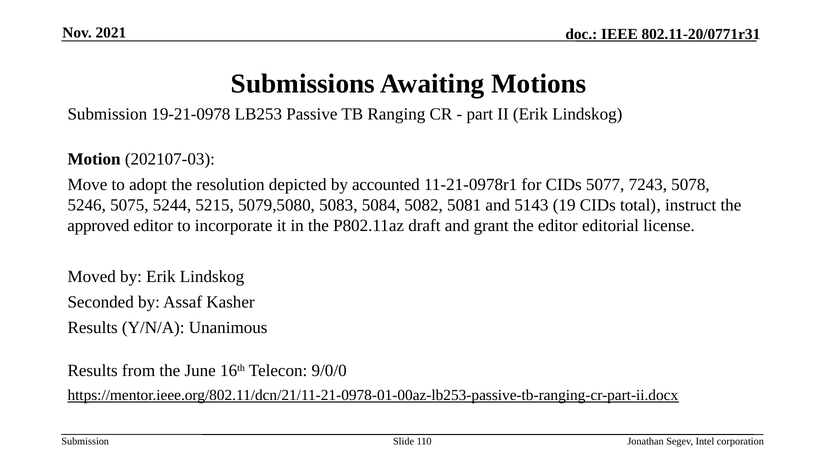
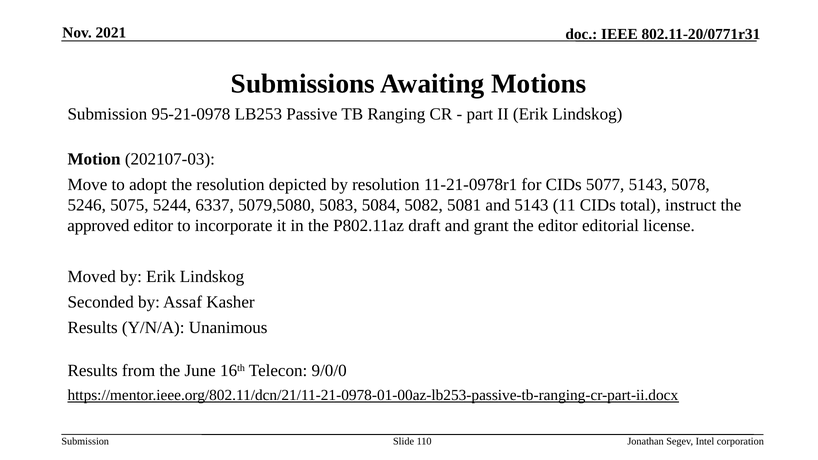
19-21-0978: 19-21-0978 -> 95-21-0978 (191, 114)
by accounted: accounted -> resolution (386, 185)
5077 7243: 7243 -> 5143 (648, 185)
5215: 5215 -> 6337 (215, 205)
19: 19 -> 11 (564, 205)
